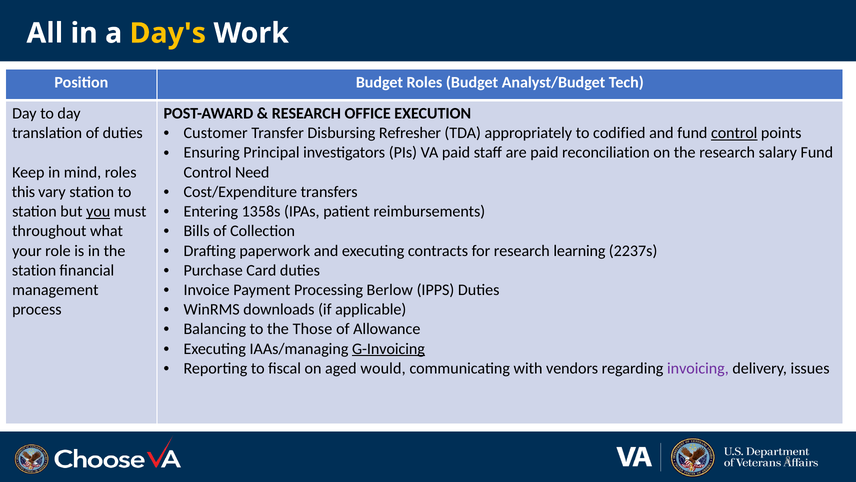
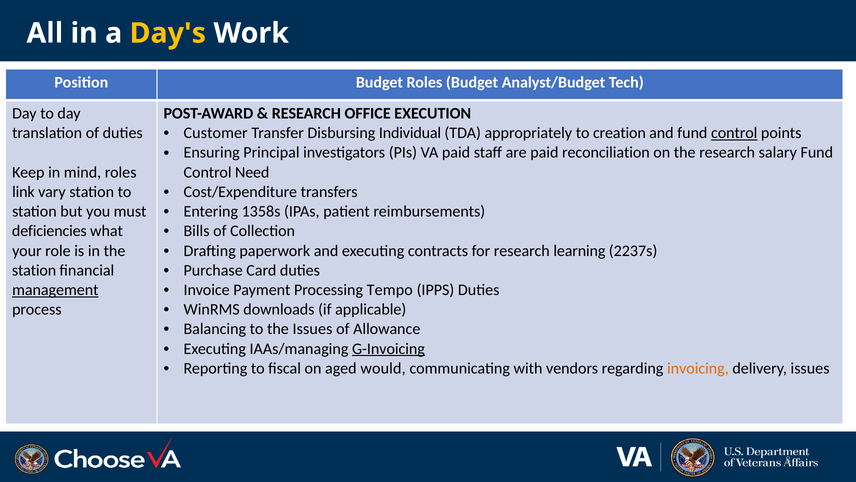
Refresher: Refresher -> Individual (410, 133)
codified: codified -> creation (619, 133)
this: this -> link (23, 192)
you underline: present -> none (98, 211)
throughout: throughout -> deficiencies (49, 231)
Berlow: Berlow -> Tempo (390, 290)
management underline: none -> present (55, 290)
the Those: Those -> Issues (312, 329)
invoicing colour: purple -> orange (698, 368)
